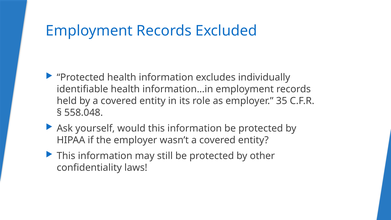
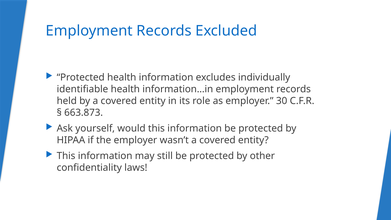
35: 35 -> 30 (282, 101)
558.048: 558.048 -> 663.873 (84, 113)
